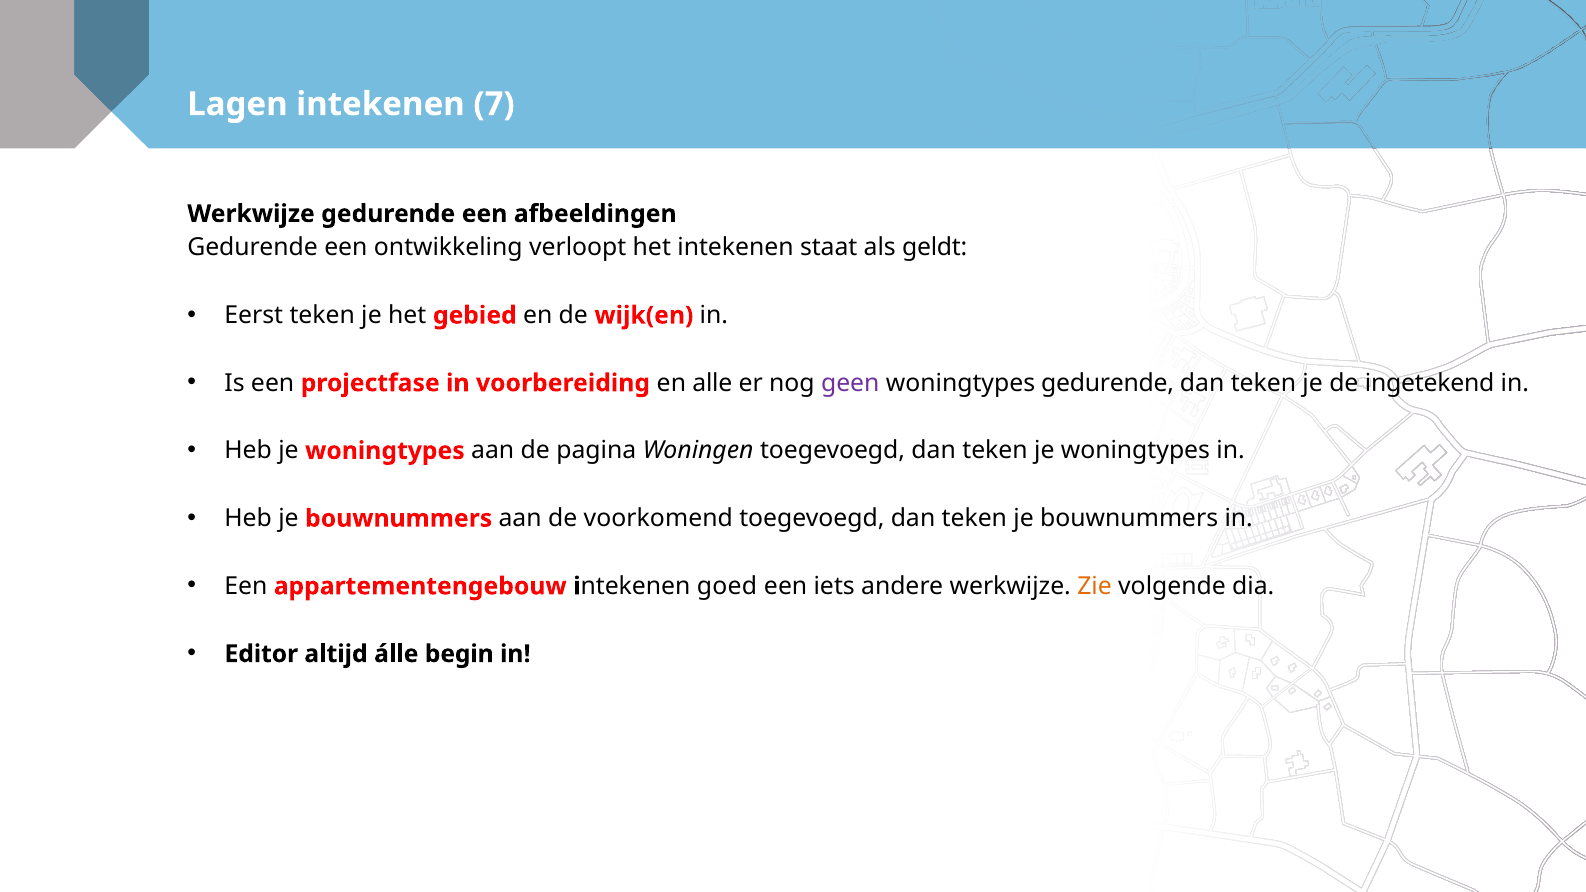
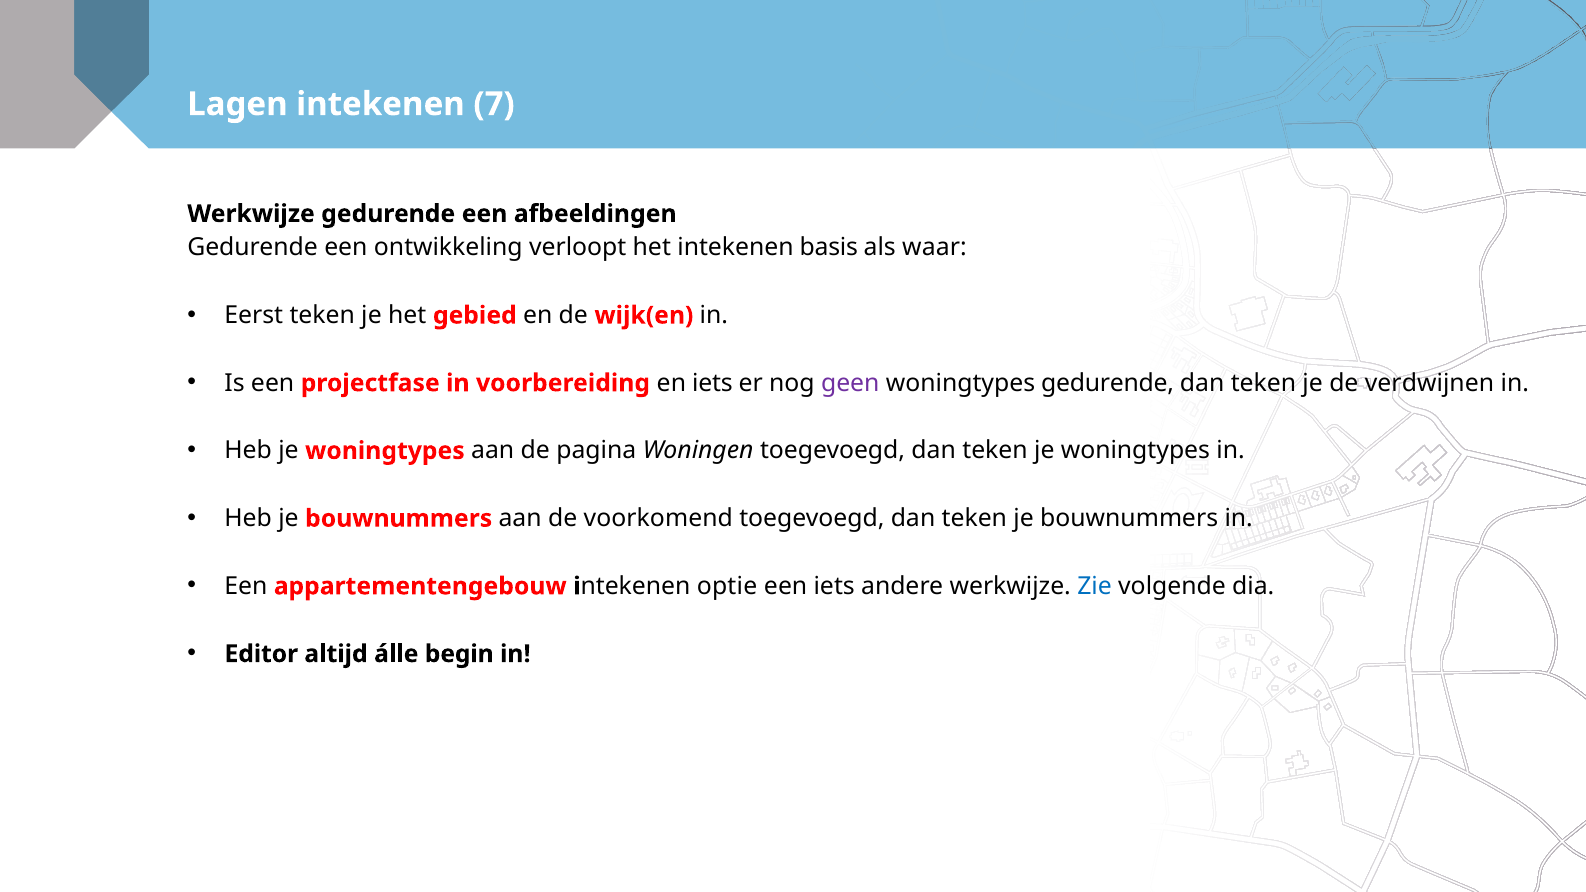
staat: staat -> basis (829, 248)
geldt: geldt -> waar (935, 248)
en alle: alle -> iets (712, 383)
ingetekend: ingetekend -> verdwijnen (1430, 383)
goed: goed -> optie (727, 586)
Zie colour: orange -> blue (1095, 586)
